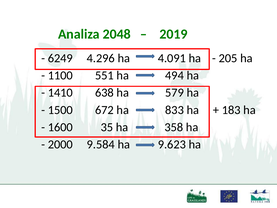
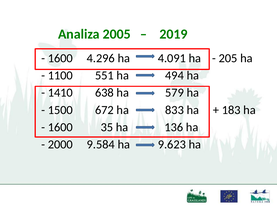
2048: 2048 -> 2005 (117, 34)
6249: 6249 -> 1600 (60, 58)
358: 358 -> 136 (174, 127)
